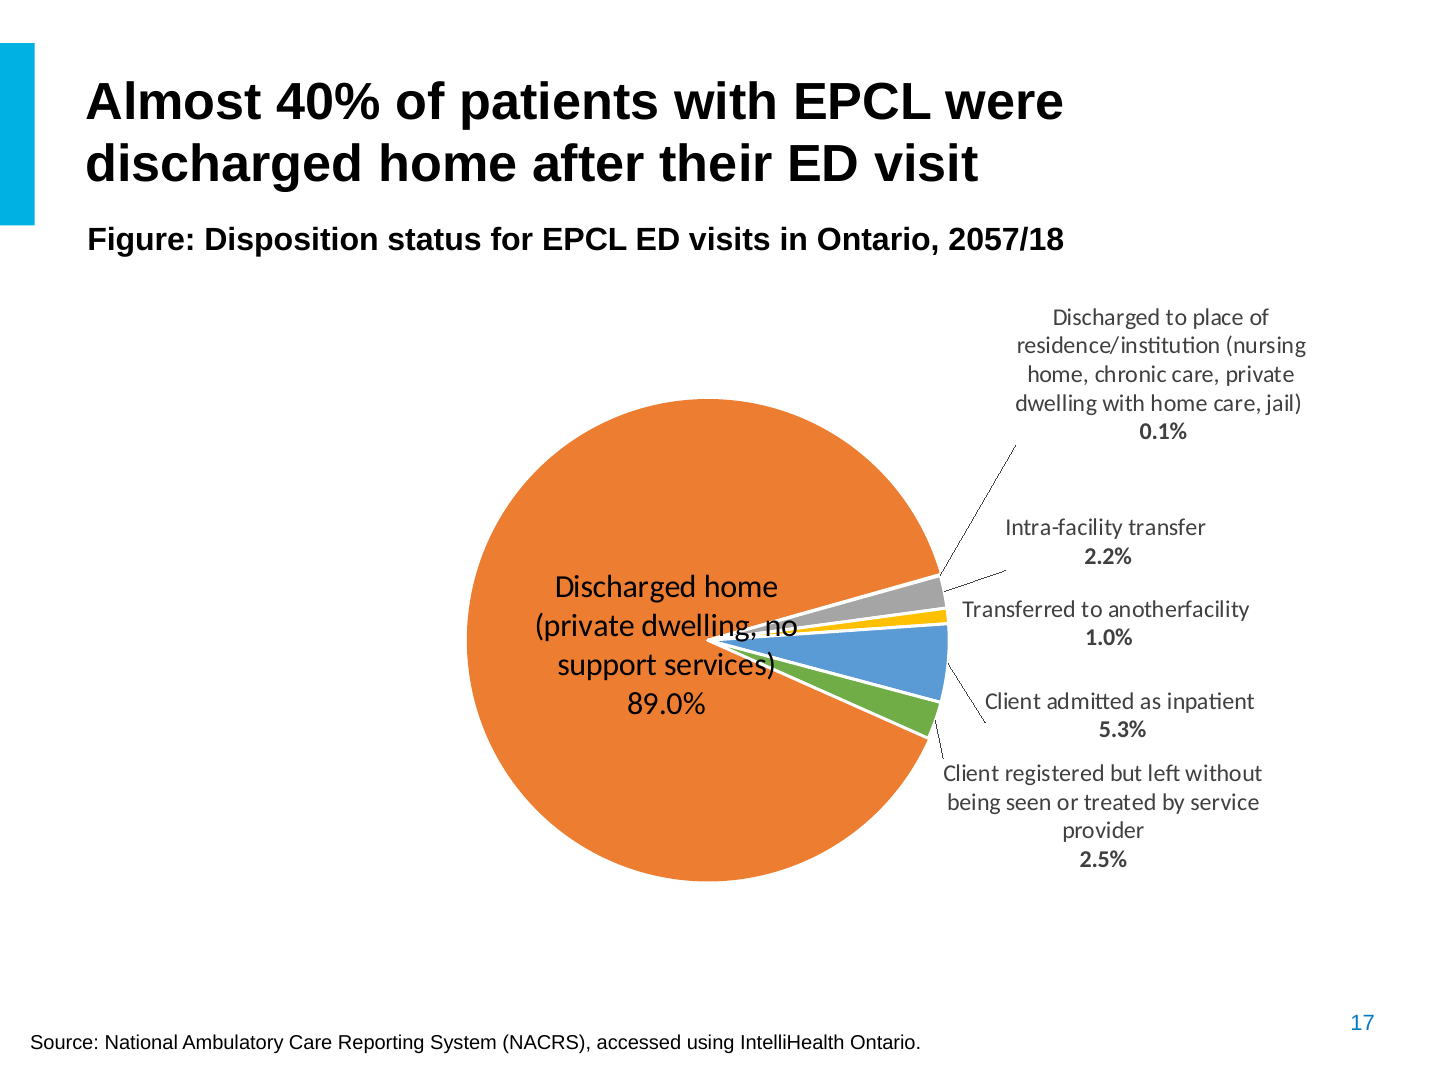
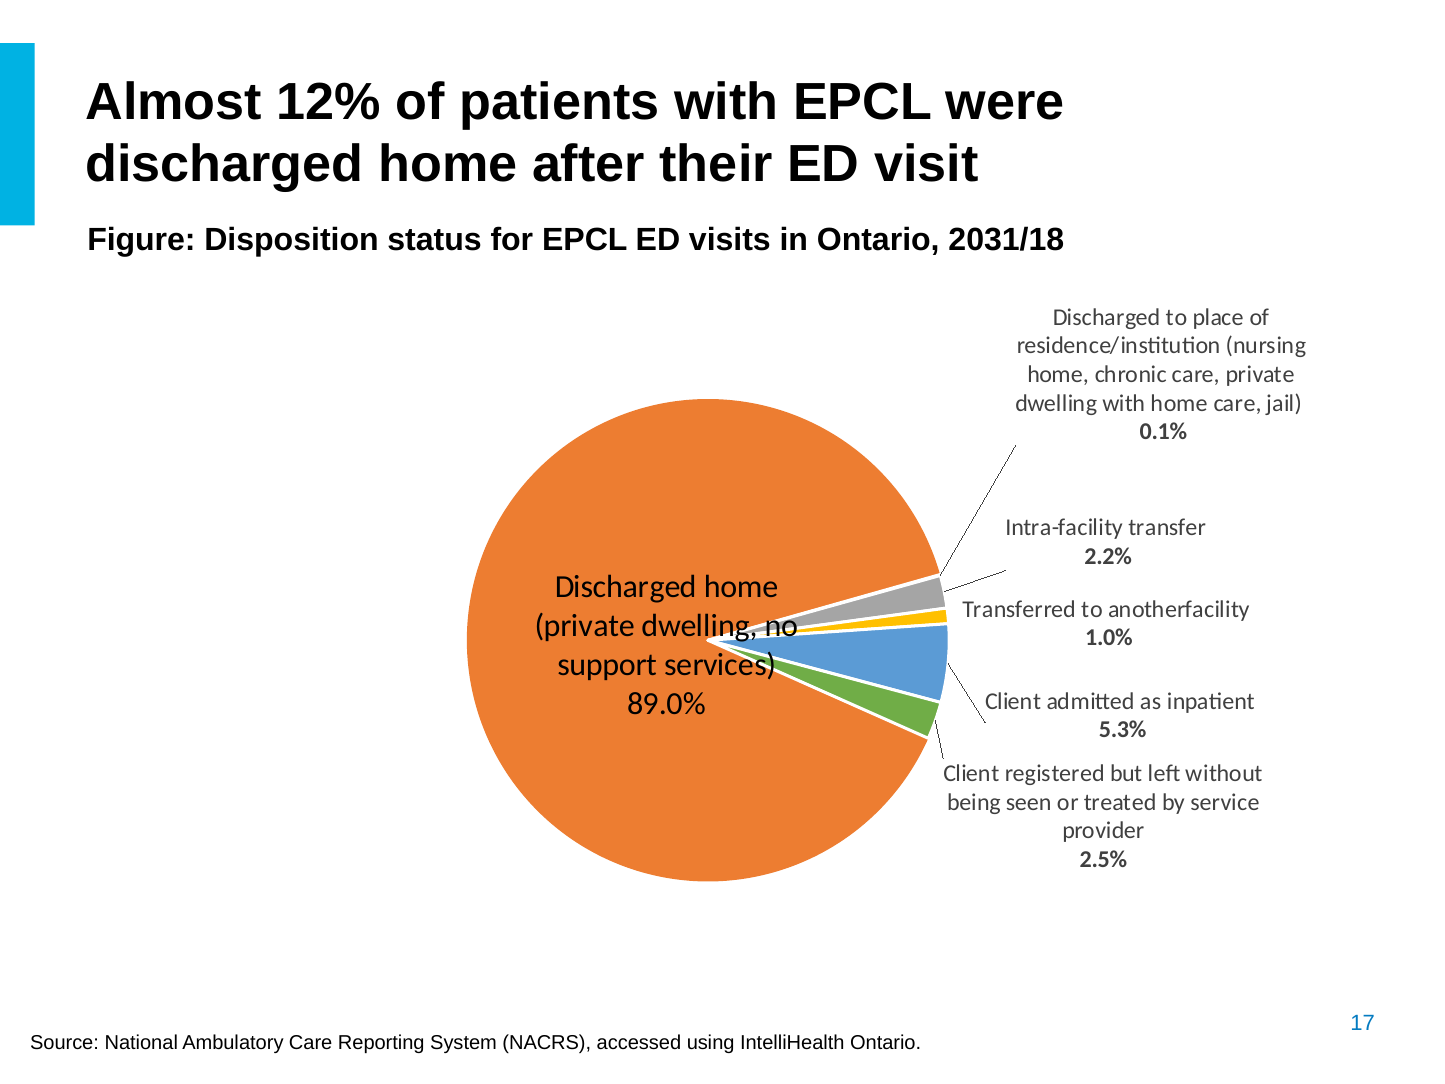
40%: 40% -> 12% (329, 102)
2057/18: 2057/18 -> 2031/18 (1006, 240)
